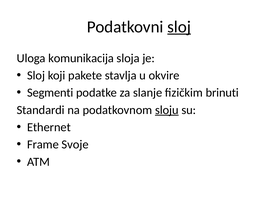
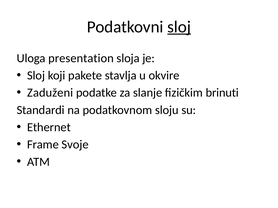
komunikacija: komunikacija -> presentation (81, 58)
Segmenti: Segmenti -> Zaduženi (50, 93)
sloju underline: present -> none (167, 110)
